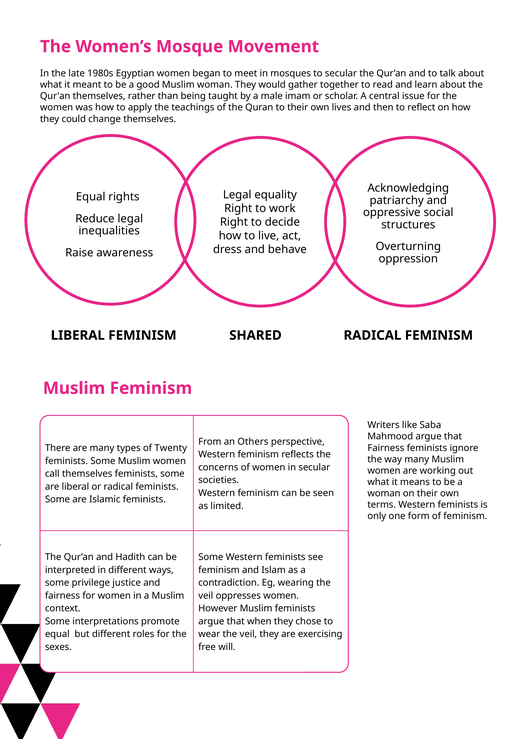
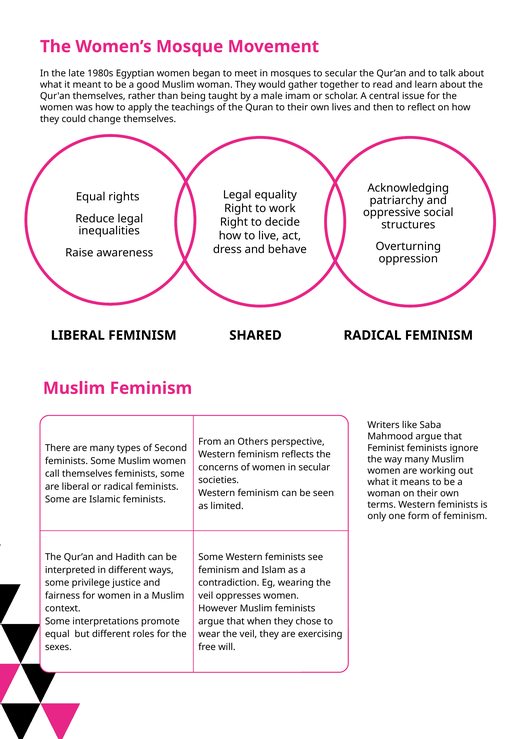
Fairness: Fairness -> Feminist (386, 447)
Twenty: Twenty -> Second (171, 448)
